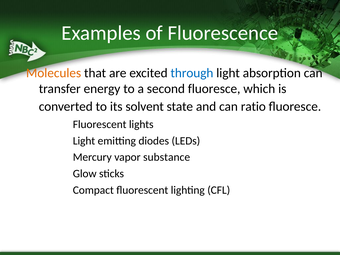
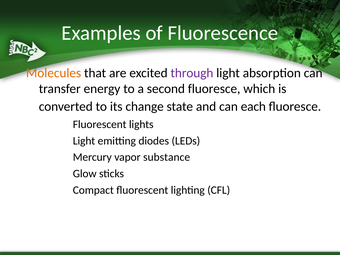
through colour: blue -> purple (192, 73)
solvent: solvent -> change (145, 107)
ratio: ratio -> each (253, 107)
